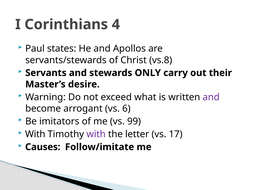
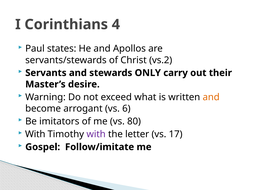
vs.8: vs.8 -> vs.2 (161, 60)
and colour: purple -> orange (211, 97)
99: 99 -> 80 (134, 121)
Causes: Causes -> Gospel (43, 147)
